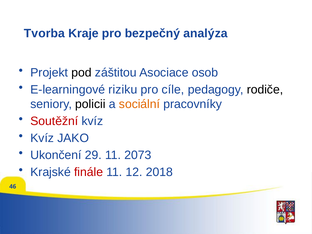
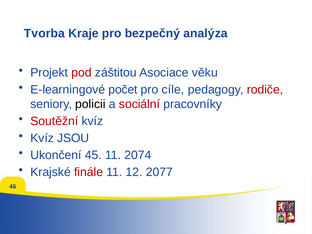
pod colour: black -> red (82, 73)
osob: osob -> věku (205, 73)
riziku: riziku -> počet (123, 90)
rodiče colour: black -> red (265, 90)
sociální colour: orange -> red (139, 104)
JAKO: JAKO -> JSOU (73, 138)
29: 29 -> 45 (93, 155)
2073: 2073 -> 2074 (138, 155)
2018: 2018 -> 2077 (159, 172)
